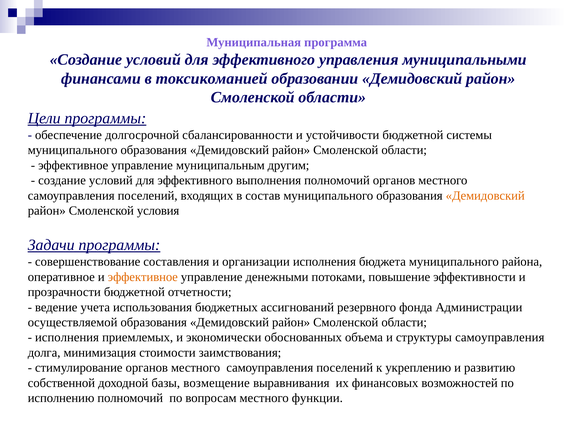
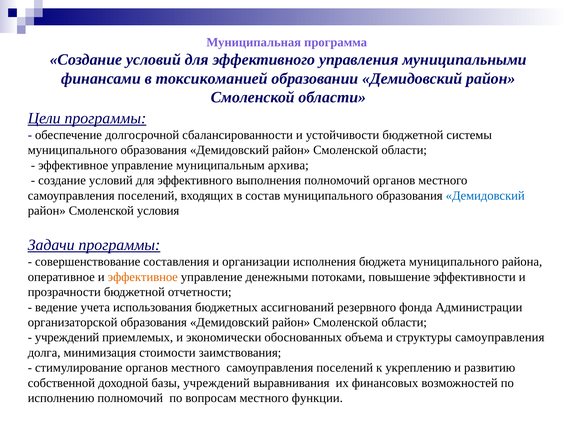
другим: другим -> архива (288, 165)
Демидовский colour: orange -> blue (485, 196)
осуществляемой: осуществляемой -> организаторской (73, 322)
исполнения: исполнения -> учреждений (67, 337)
базы возмещение: возмещение -> учреждений (217, 383)
